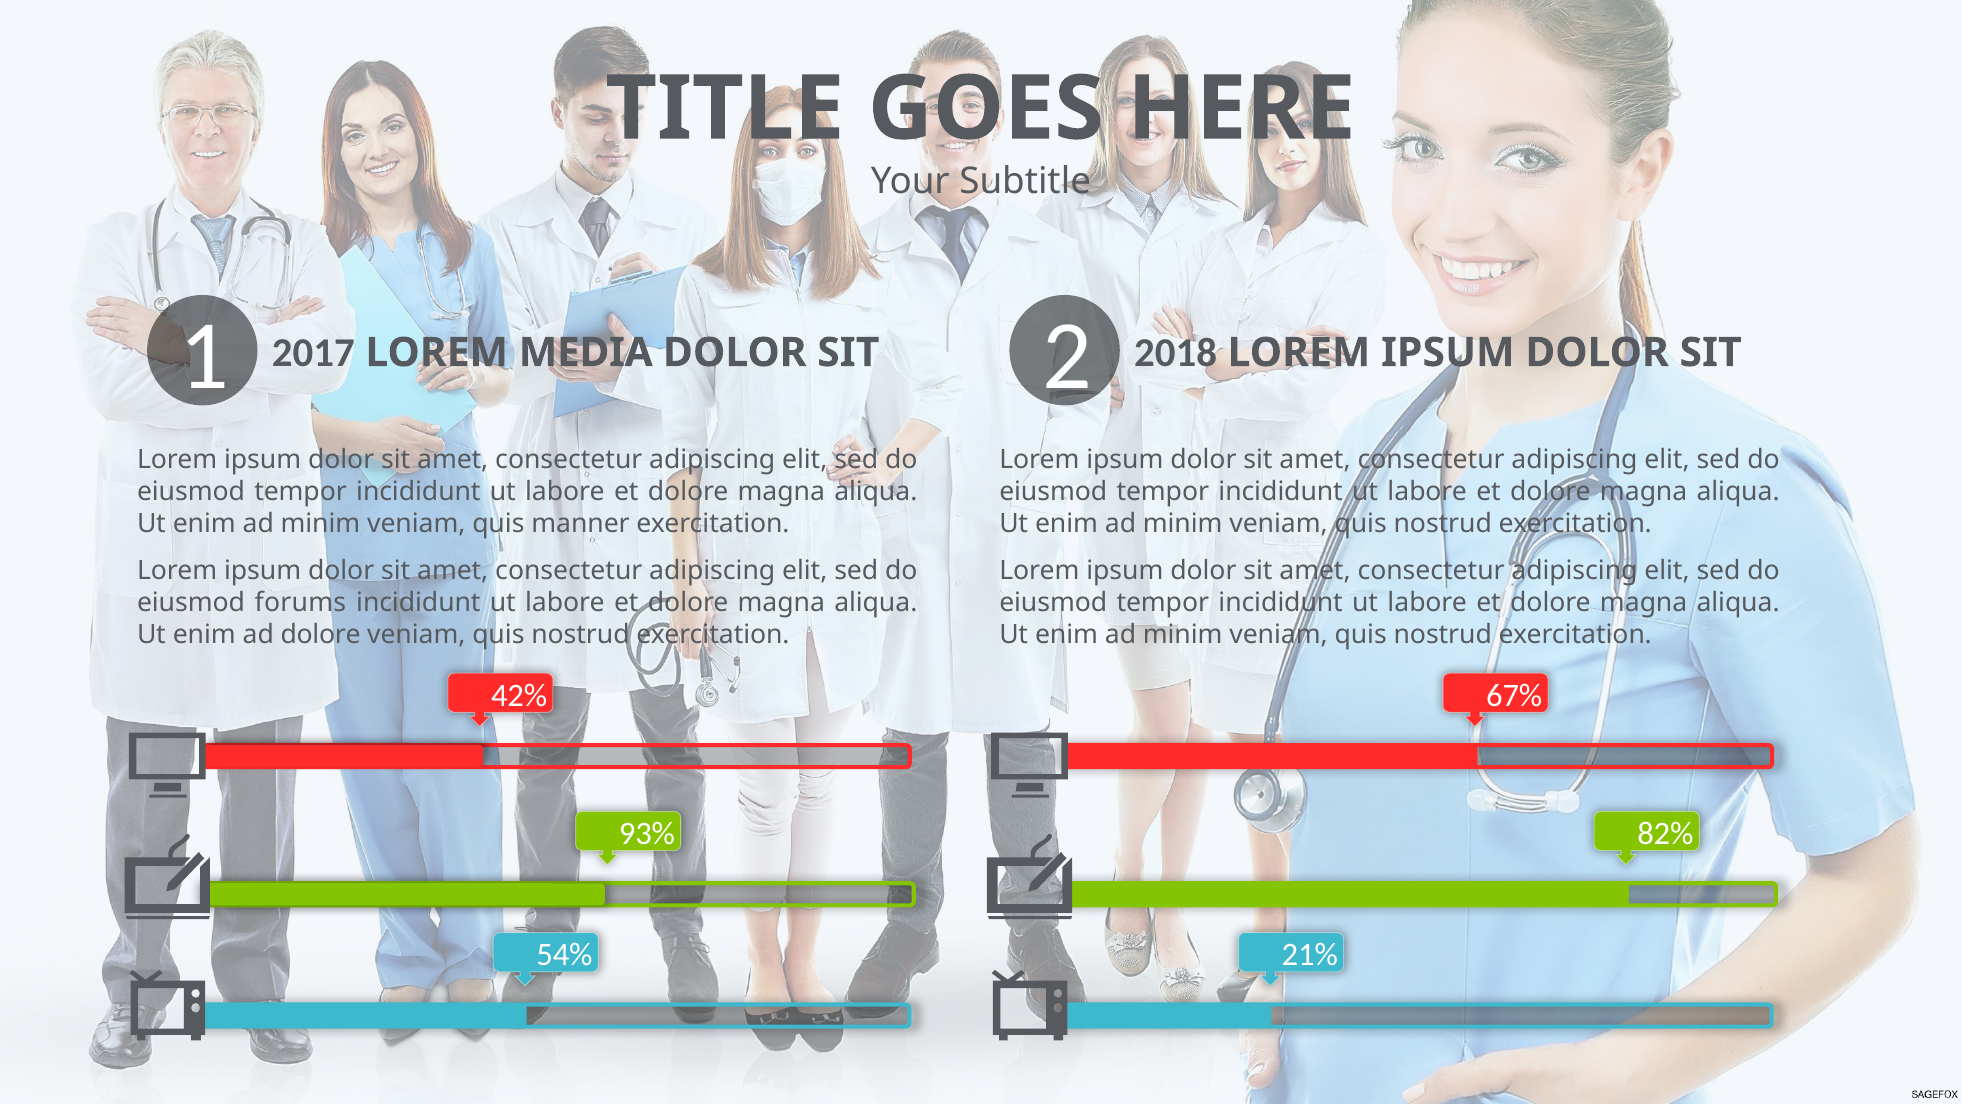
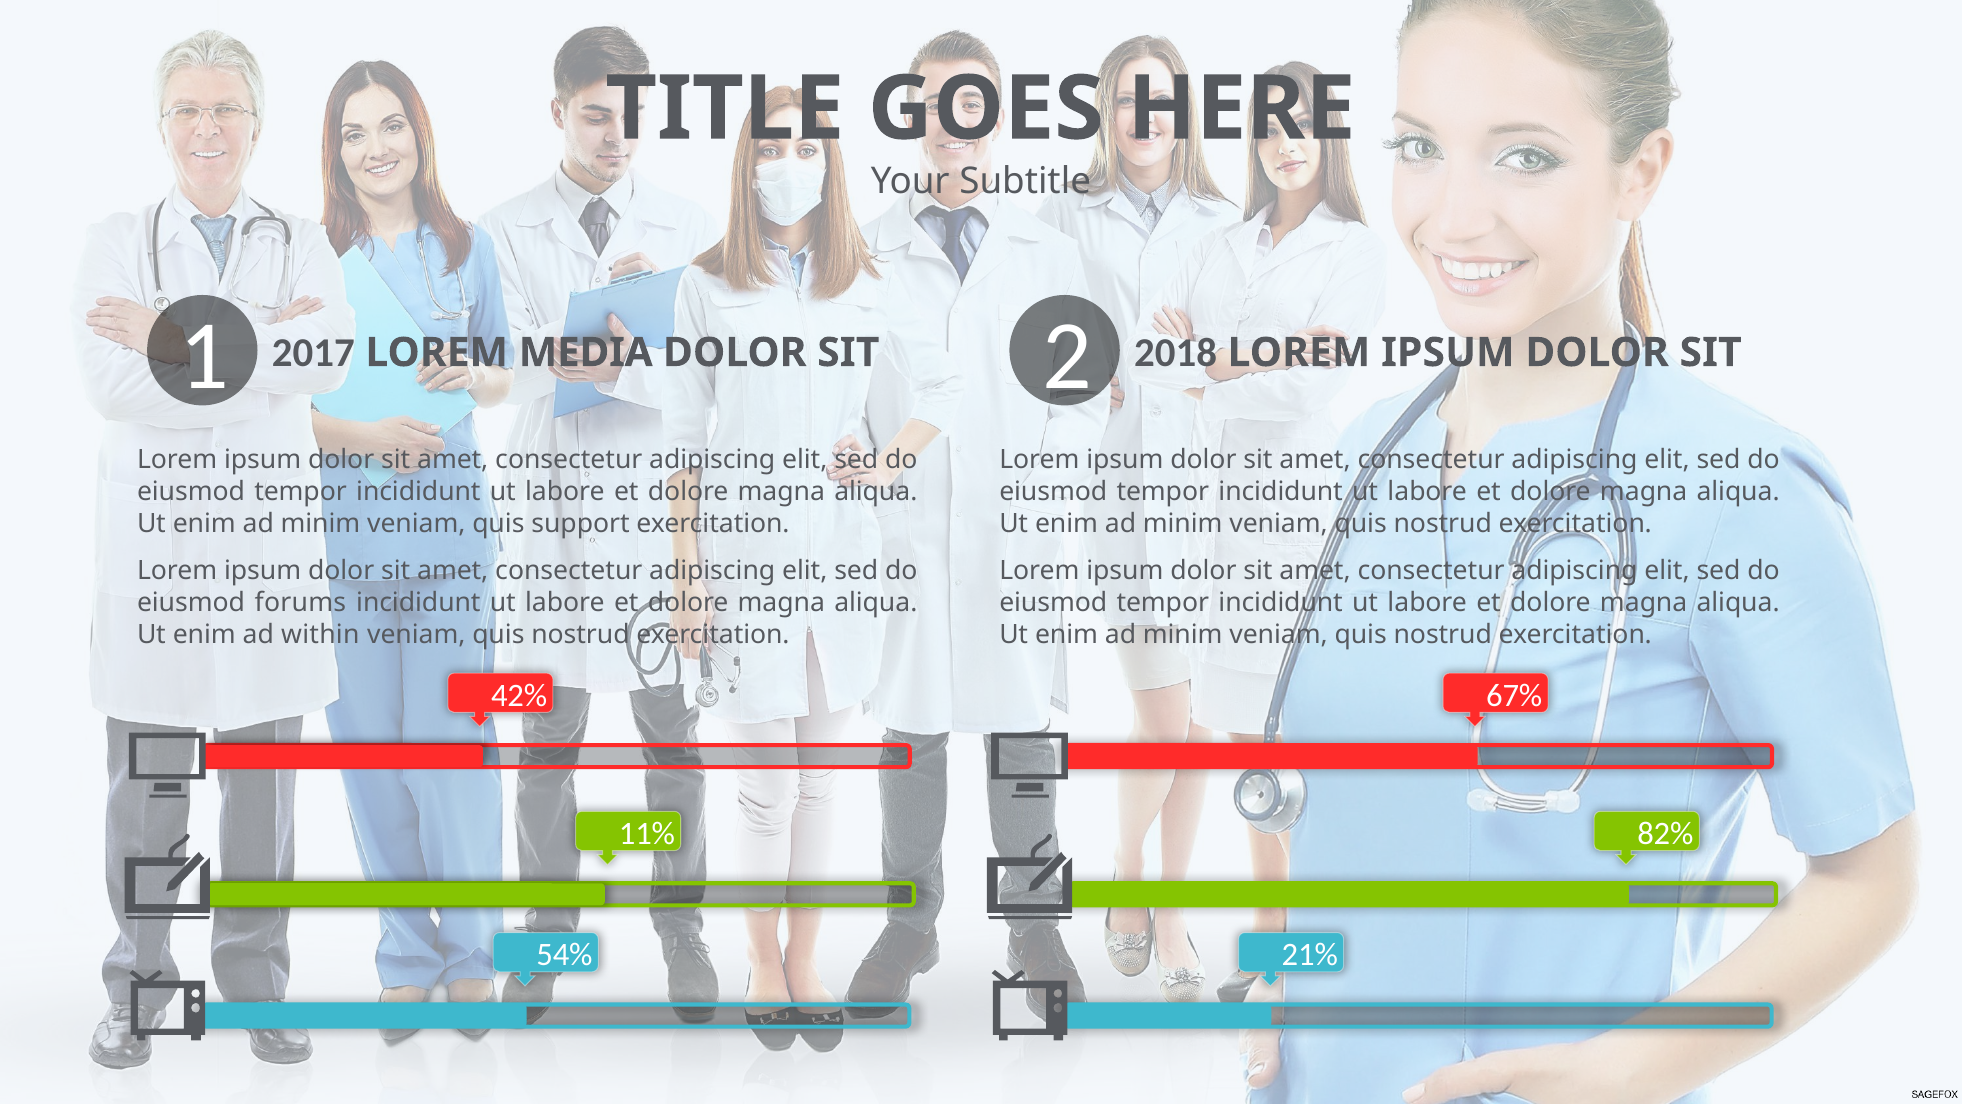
manner: manner -> support (581, 524)
ad dolore: dolore -> within (320, 634)
93%: 93% -> 11% (647, 833)
